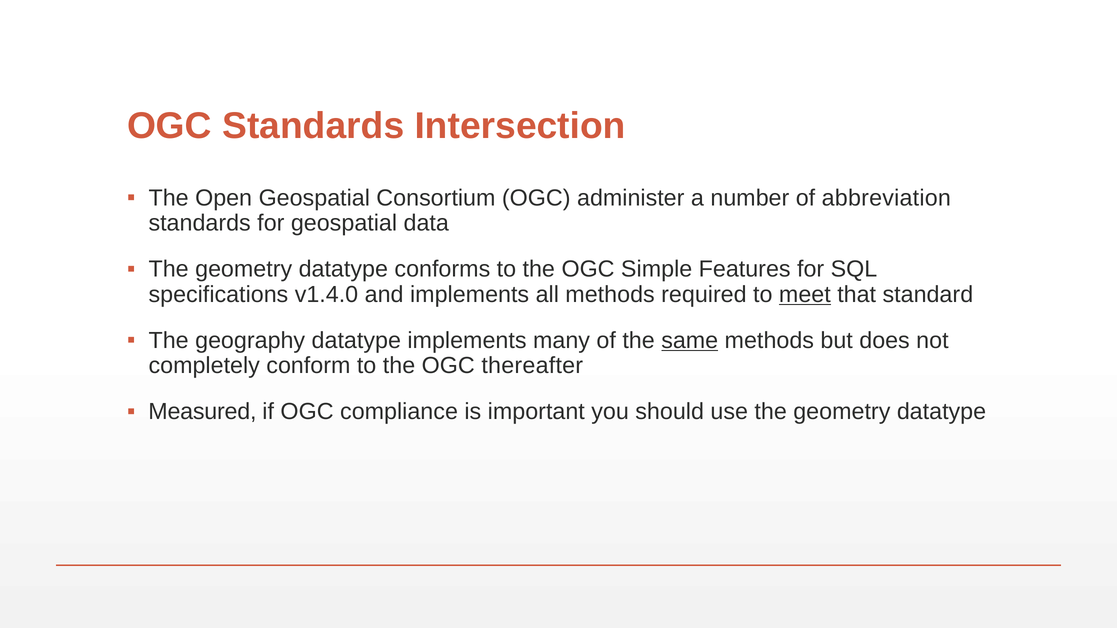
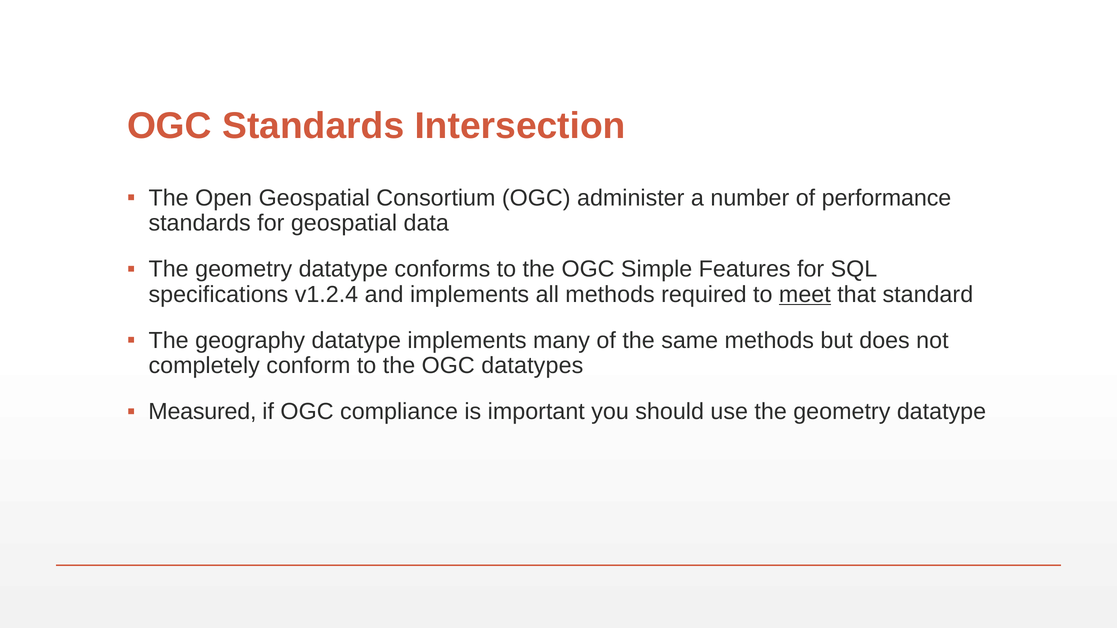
abbreviation: abbreviation -> performance (886, 198)
v1.4.0: v1.4.0 -> v1.2.4 (326, 295)
same underline: present -> none (690, 341)
thereafter: thereafter -> datatypes (532, 366)
